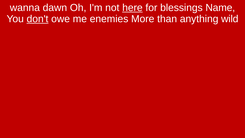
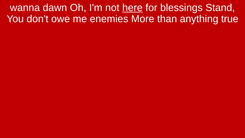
Name: Name -> Stand (220, 8)
don't underline: present -> none (38, 19)
wild: wild -> true (230, 19)
